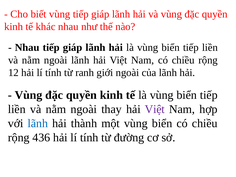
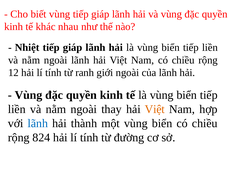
Nhau: Nhau -> Nhiệt (27, 48)
Việt colour: purple -> orange (155, 109)
436: 436 -> 824 (41, 137)
